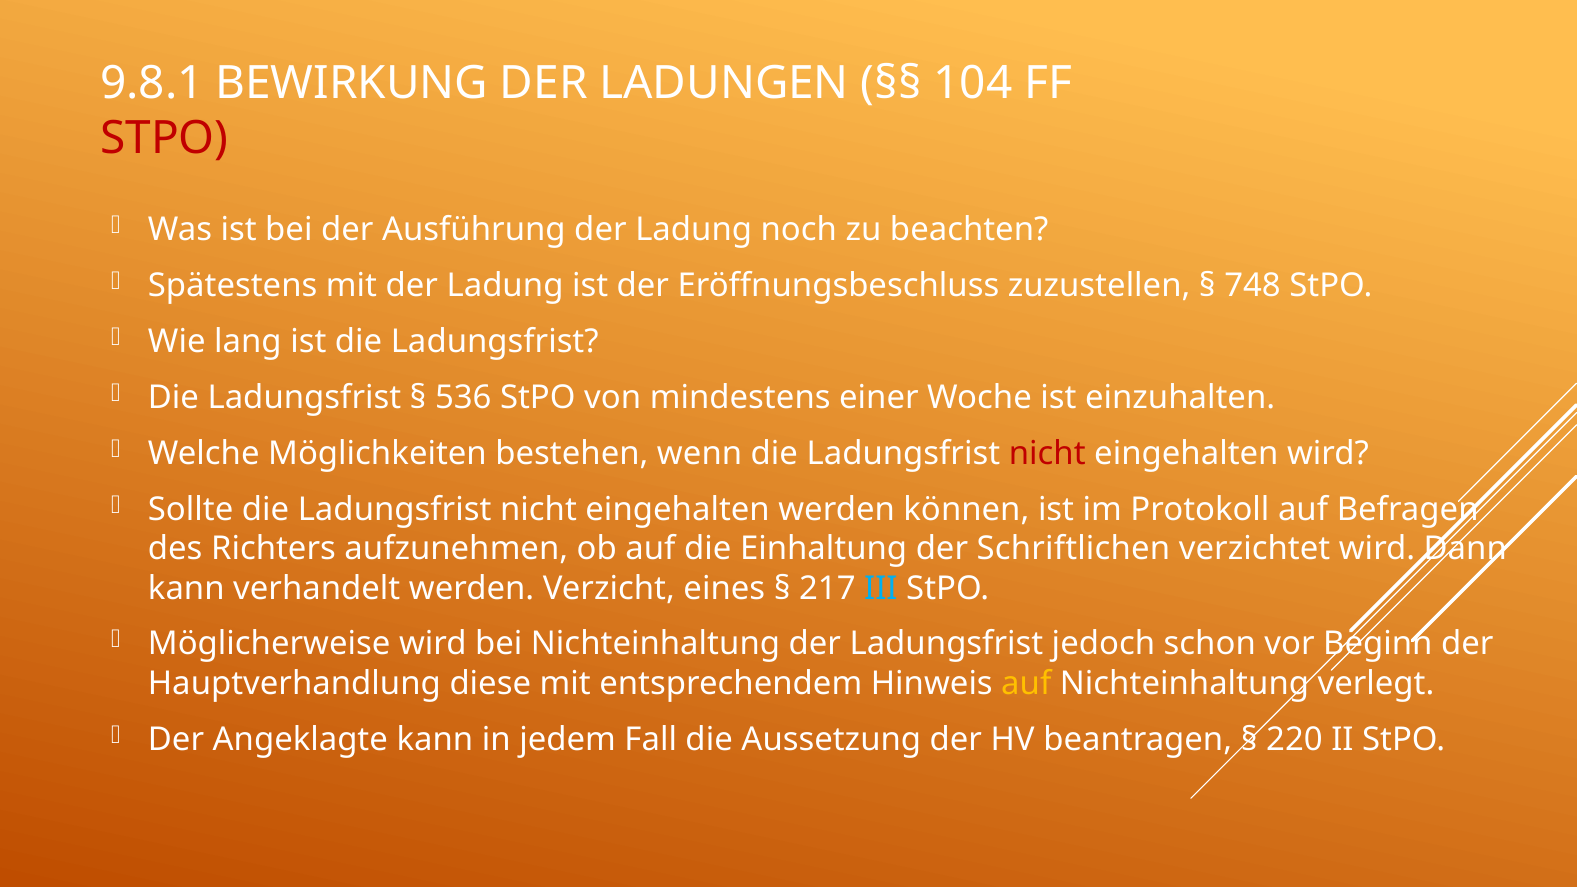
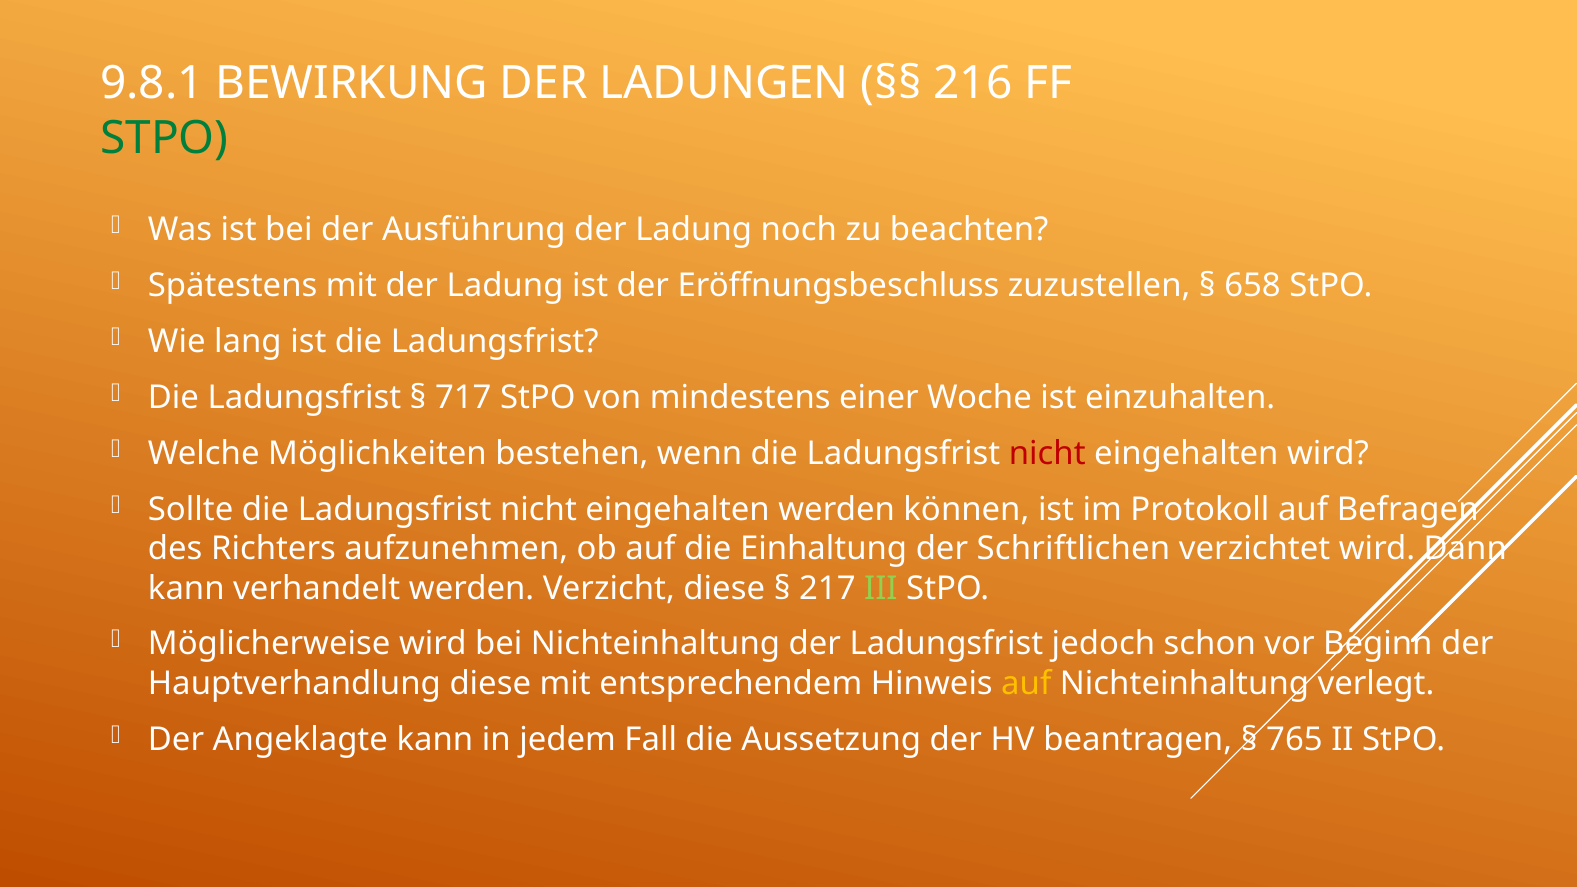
104: 104 -> 216 (973, 83)
STPO colour: red -> green (164, 138)
748: 748 -> 658 (1253, 286)
536: 536 -> 717 (463, 398)
Verzicht eines: eines -> diese (724, 588)
III colour: light blue -> light green (881, 588)
220: 220 -> 765 (1294, 739)
